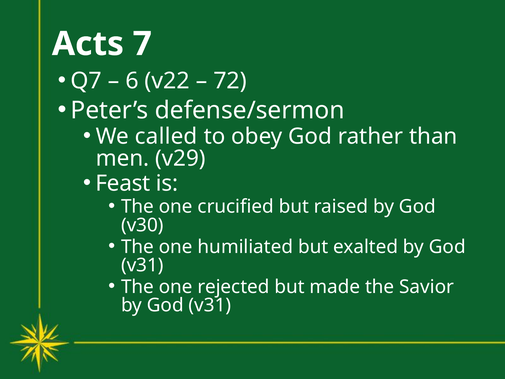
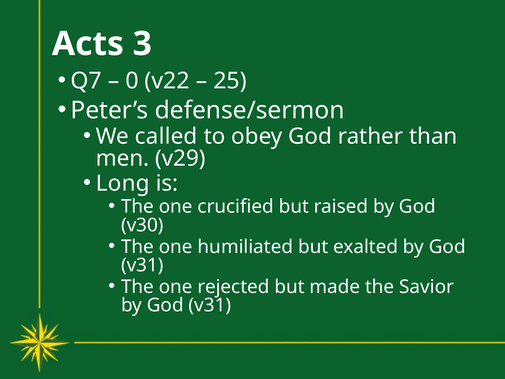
7: 7 -> 3 (142, 44)
6: 6 -> 0 (132, 81)
72: 72 -> 25 (230, 81)
Feast: Feast -> Long (123, 183)
